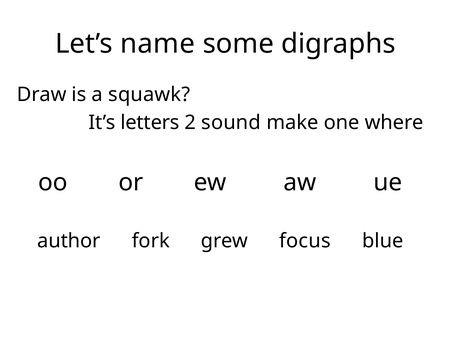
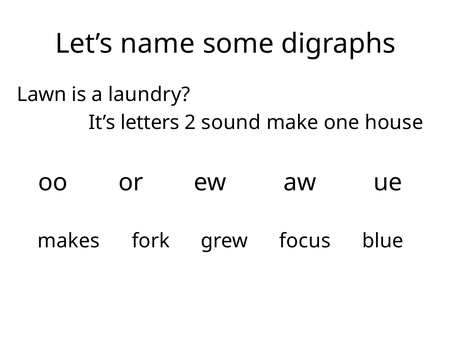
Draw: Draw -> Lawn (42, 95)
squawk: squawk -> laundry (149, 95)
where: where -> house (394, 123)
author: author -> makes (69, 241)
